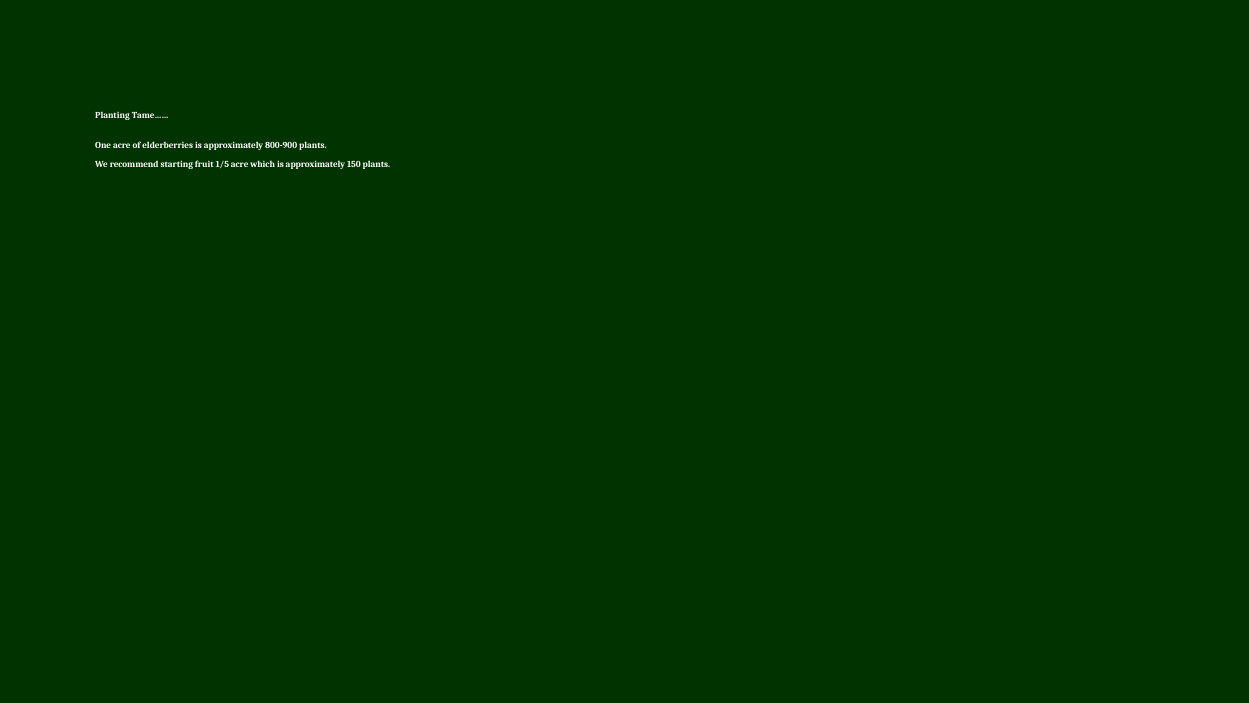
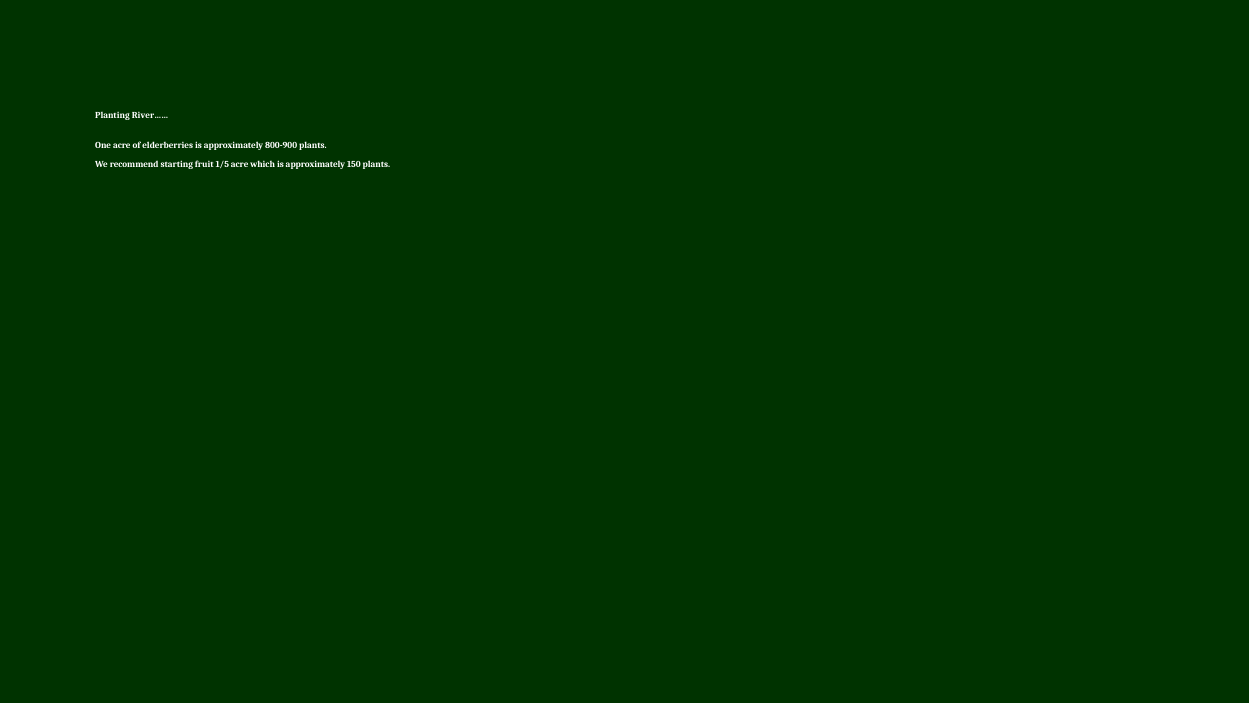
Tame……: Tame…… -> River…… (150, 116)
